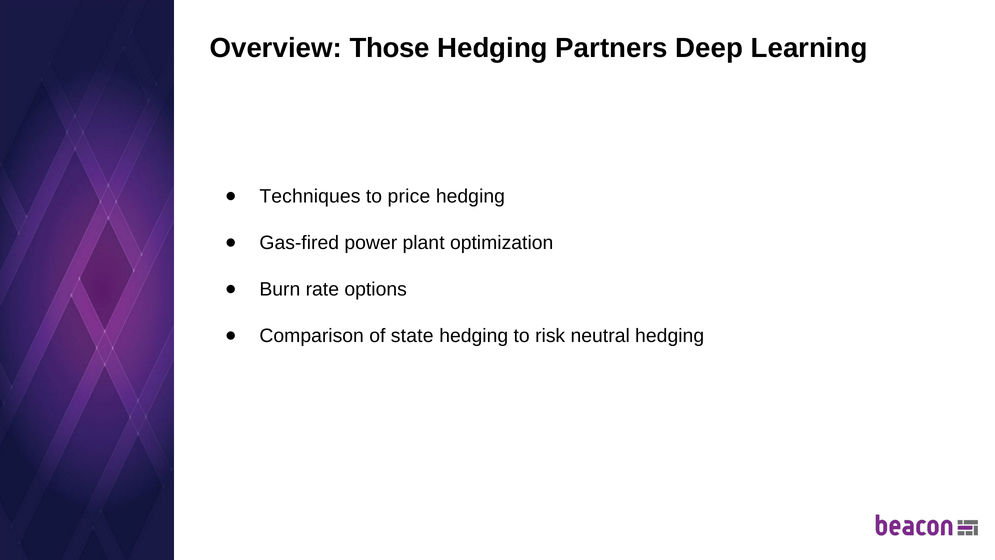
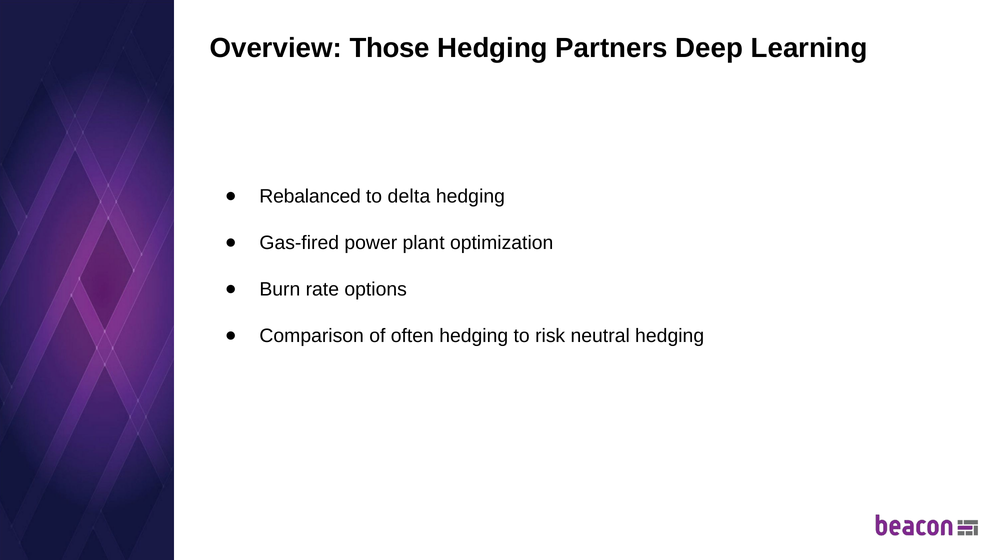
Techniques: Techniques -> Rebalanced (310, 196)
price: price -> delta (409, 196)
state: state -> often (412, 336)
